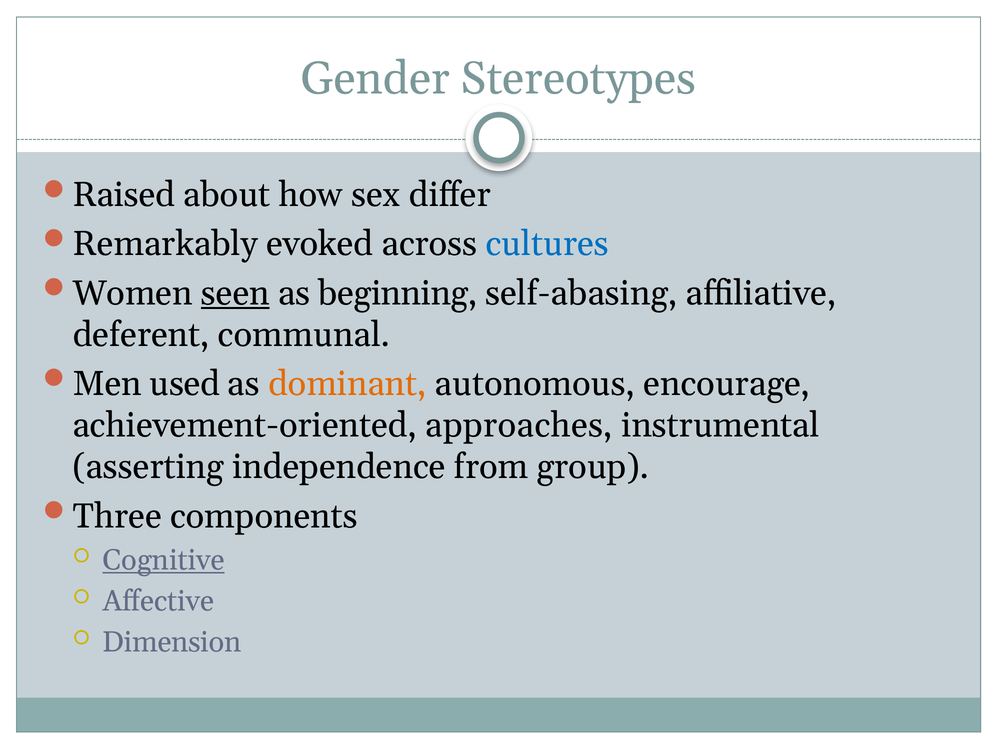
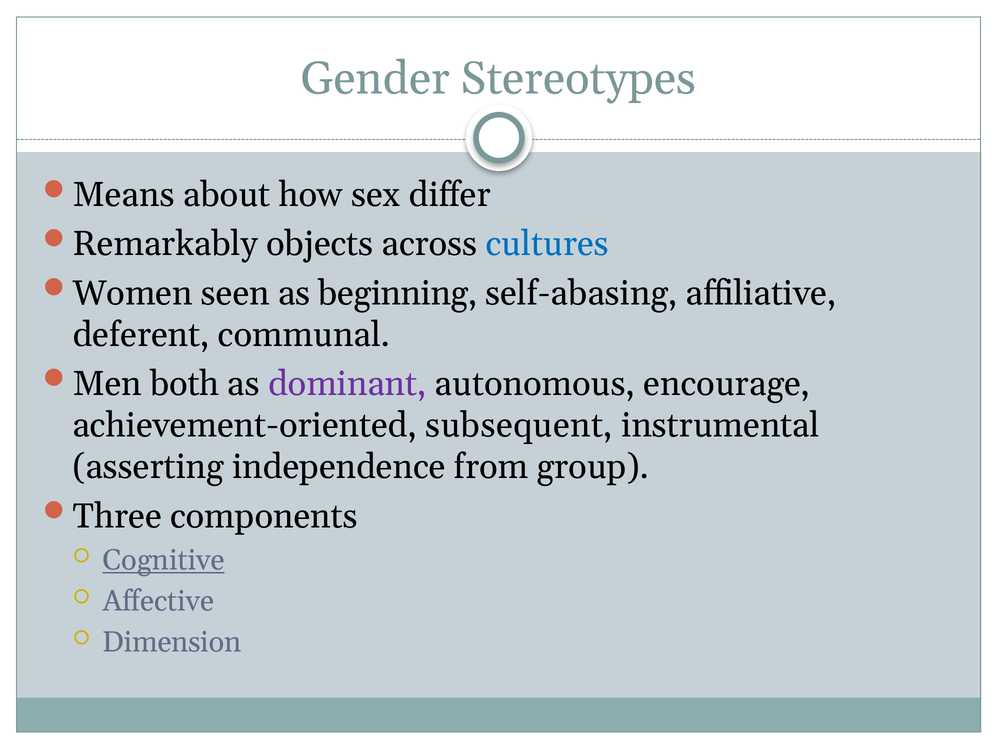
Raised: Raised -> Means (124, 195)
evoked: evoked -> objects (320, 244)
seen underline: present -> none (235, 293)
used: used -> both (185, 384)
dominant colour: orange -> purple (347, 384)
approaches: approaches -> subsequent (519, 425)
